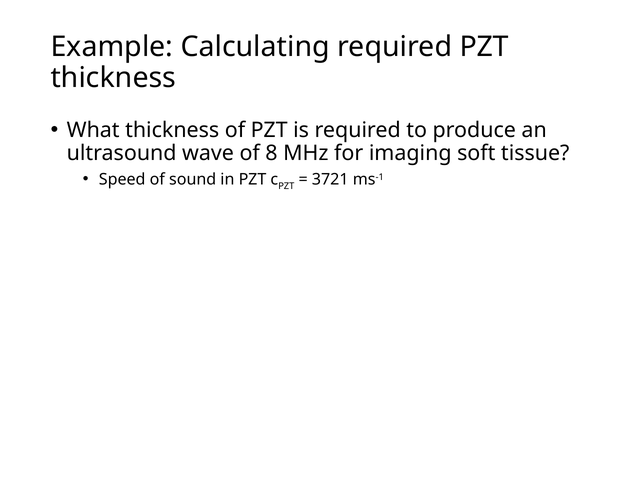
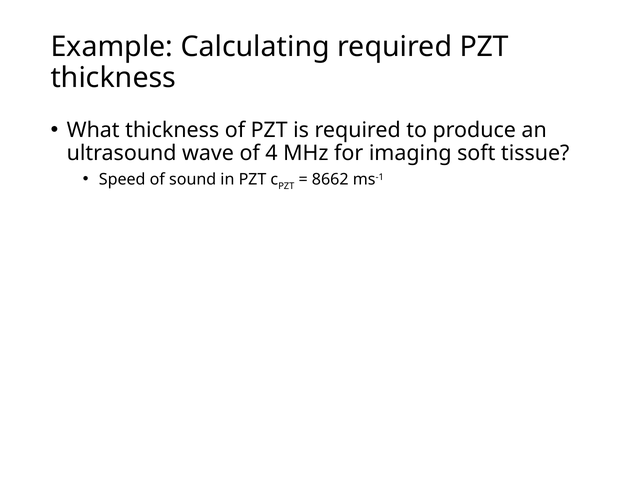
8: 8 -> 4 (271, 153)
3721: 3721 -> 8662 (330, 180)
